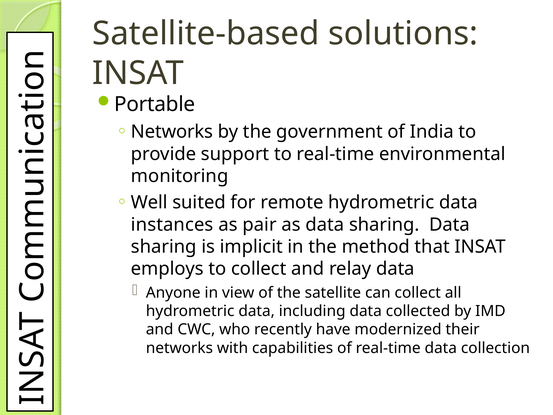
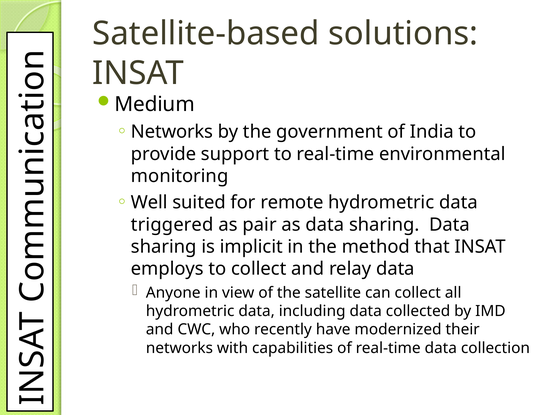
Portable: Portable -> Medium (155, 104)
instances: instances -> triggered (172, 224)
